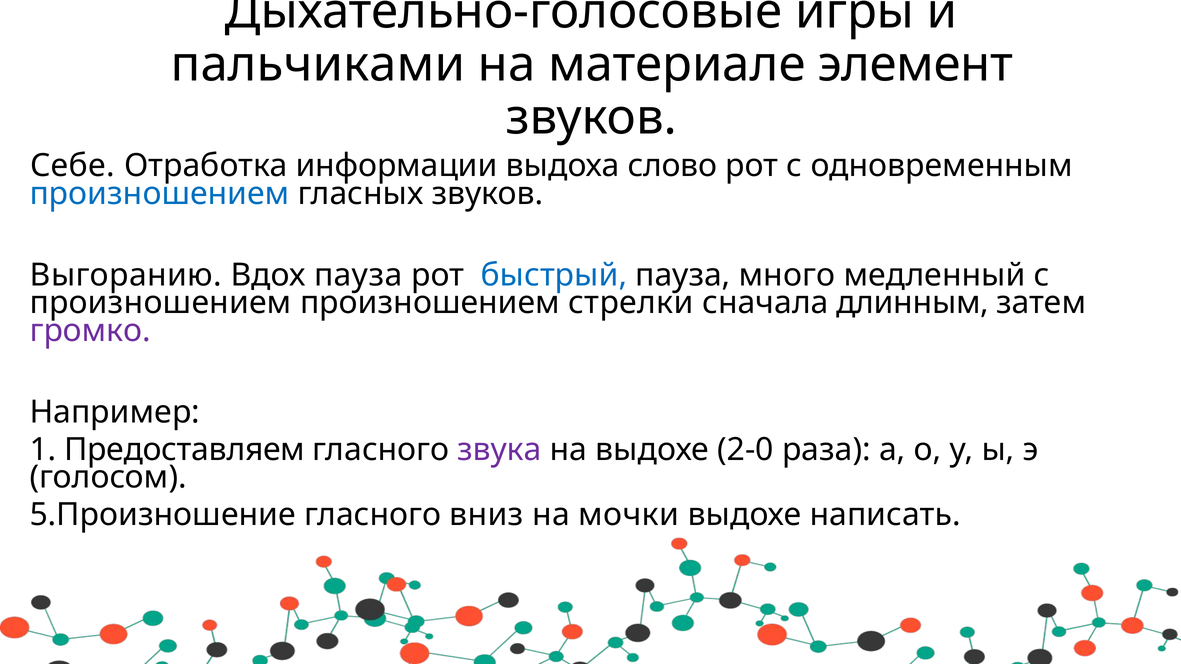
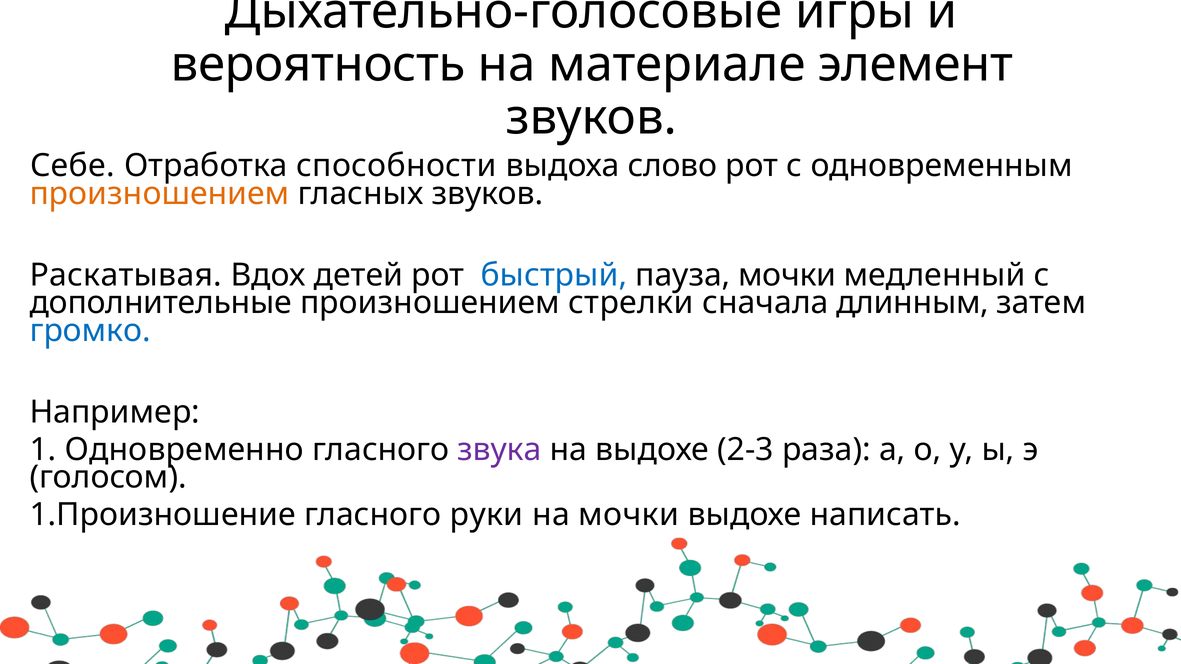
пальчиками: пальчиками -> вероятность (318, 64)
информации: информации -> способности (396, 166)
произношением colour: blue -> orange (160, 194)
Выгоранию: Выгоранию -> Раскатывая (126, 275)
Вдох пауза: пауза -> детей (358, 275)
пауза много: много -> мочки (787, 275)
произношением: произношением -> дополнительные (161, 303)
громко colour: purple -> blue (90, 331)
Предоставляем: Предоставляем -> Одновременно (184, 450)
2-0: 2-0 -> 2-3 (745, 450)
5.Произношение: 5.Произношение -> 1.Произношение (163, 515)
вниз: вниз -> руки (487, 515)
